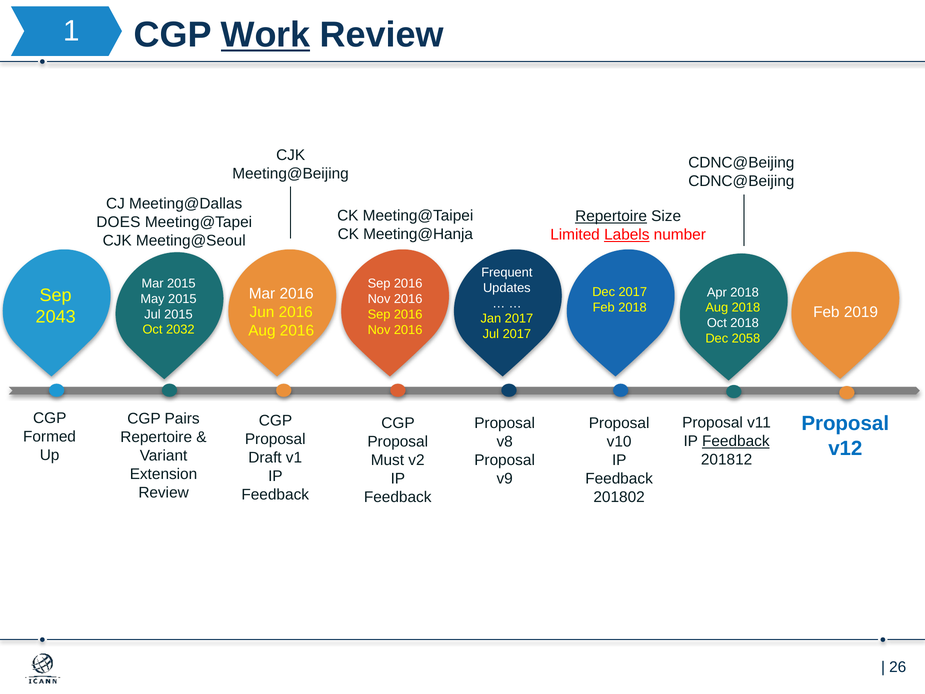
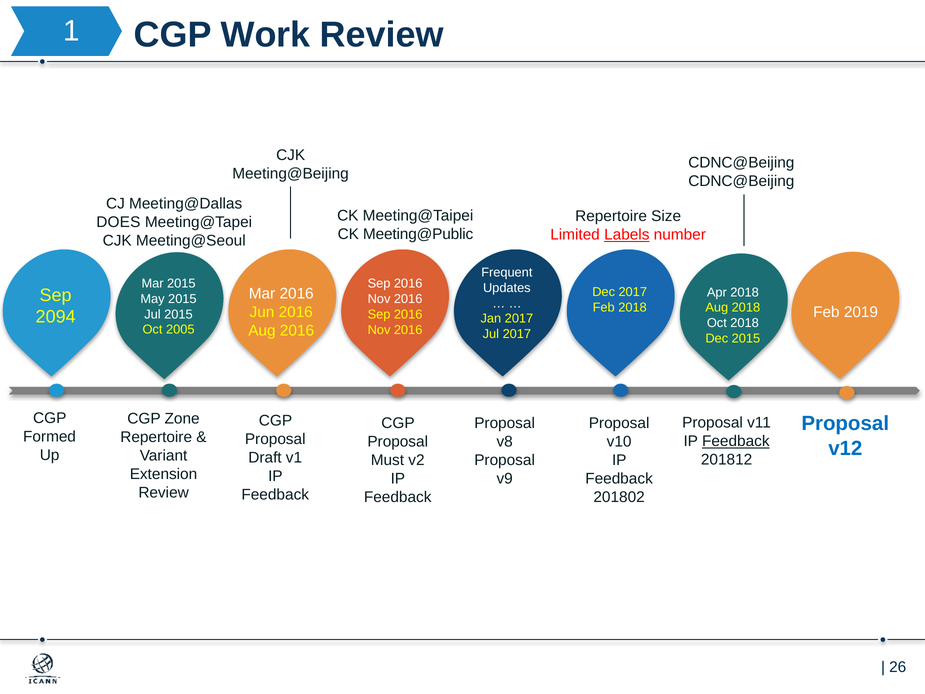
Work underline: present -> none (266, 35)
Repertoire underline: present -> none (611, 216)
Meeting@Hanja: Meeting@Hanja -> Meeting@Public (418, 234)
2043: 2043 -> 2094 (56, 317)
2032: 2032 -> 2005 (180, 330)
Dec 2058: 2058 -> 2015 (746, 338)
Pairs: Pairs -> Zone (182, 419)
